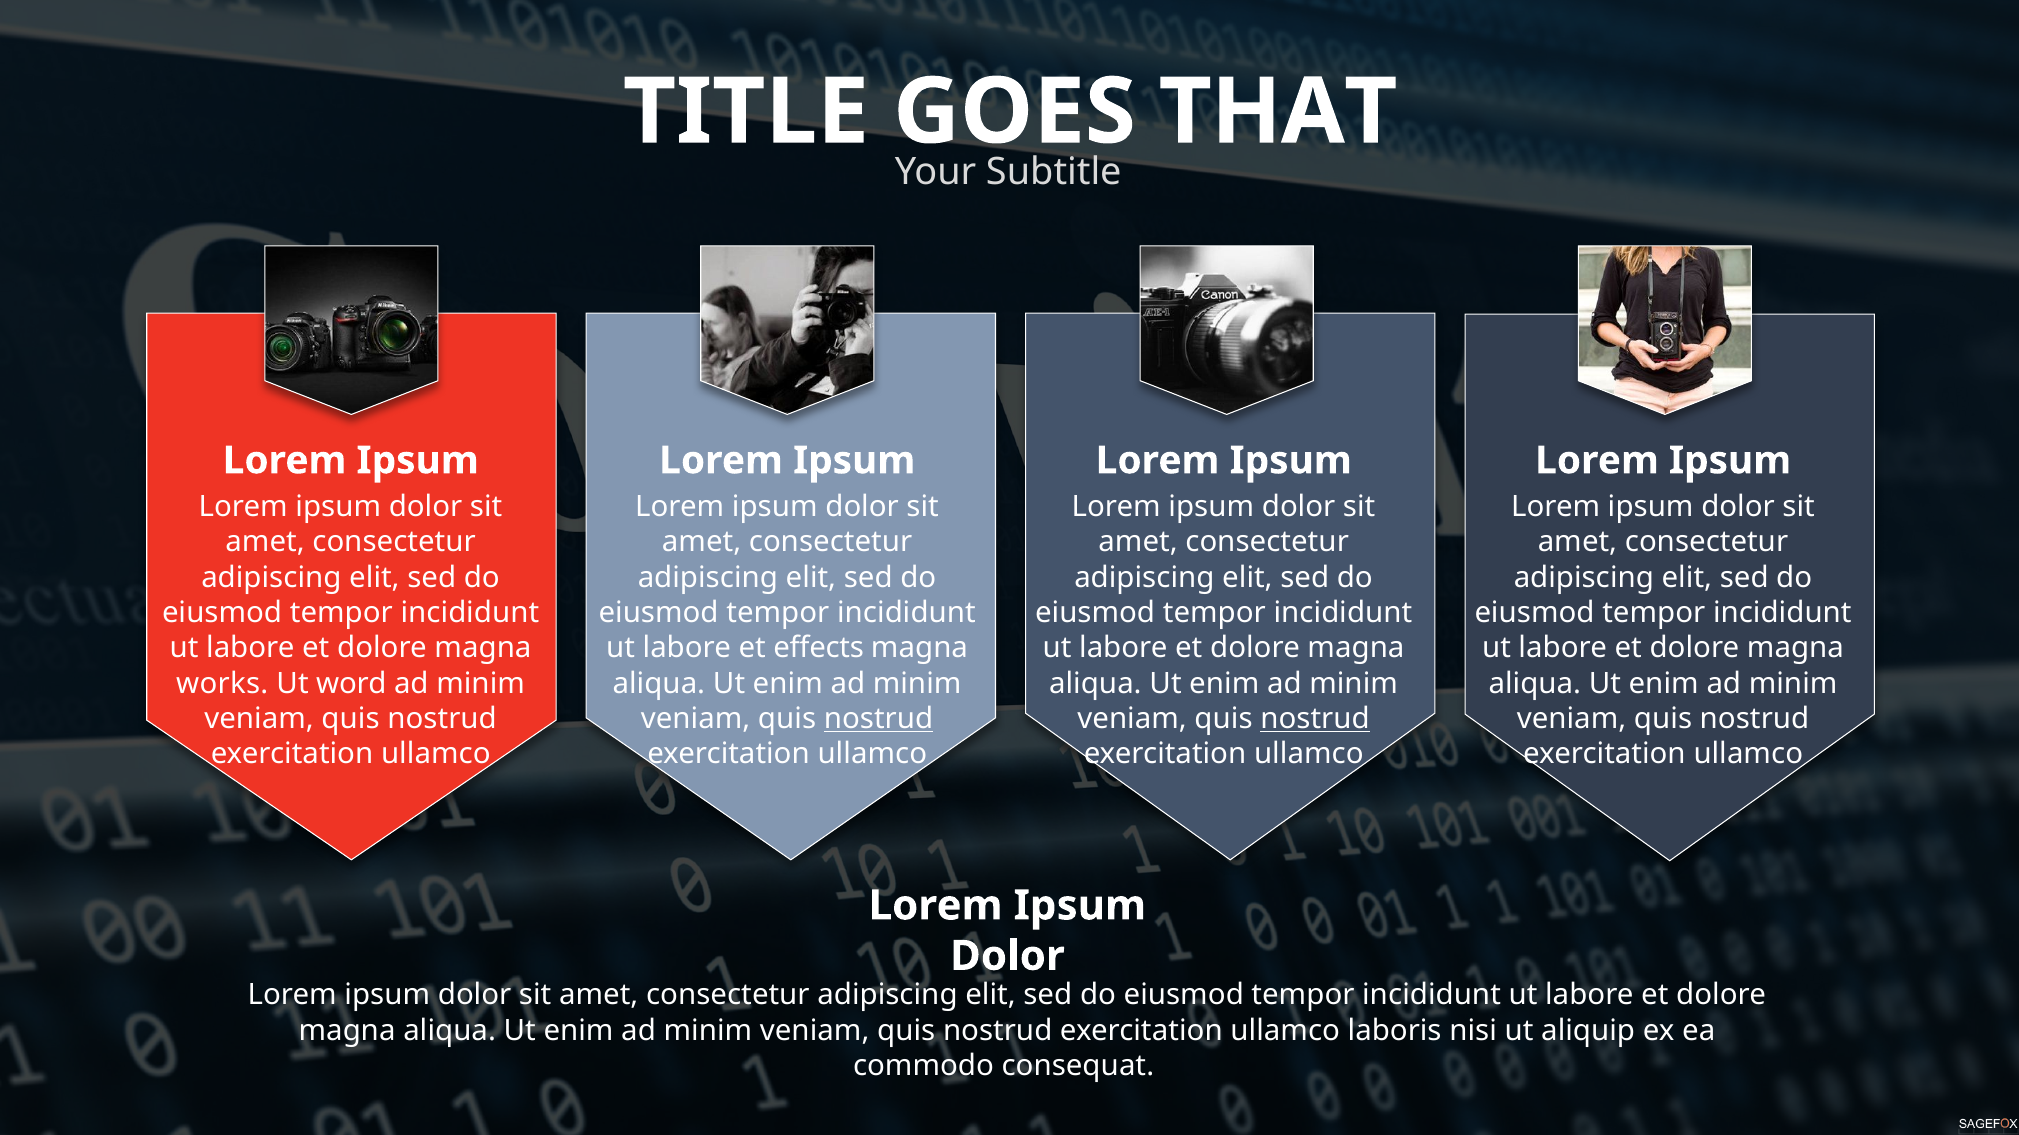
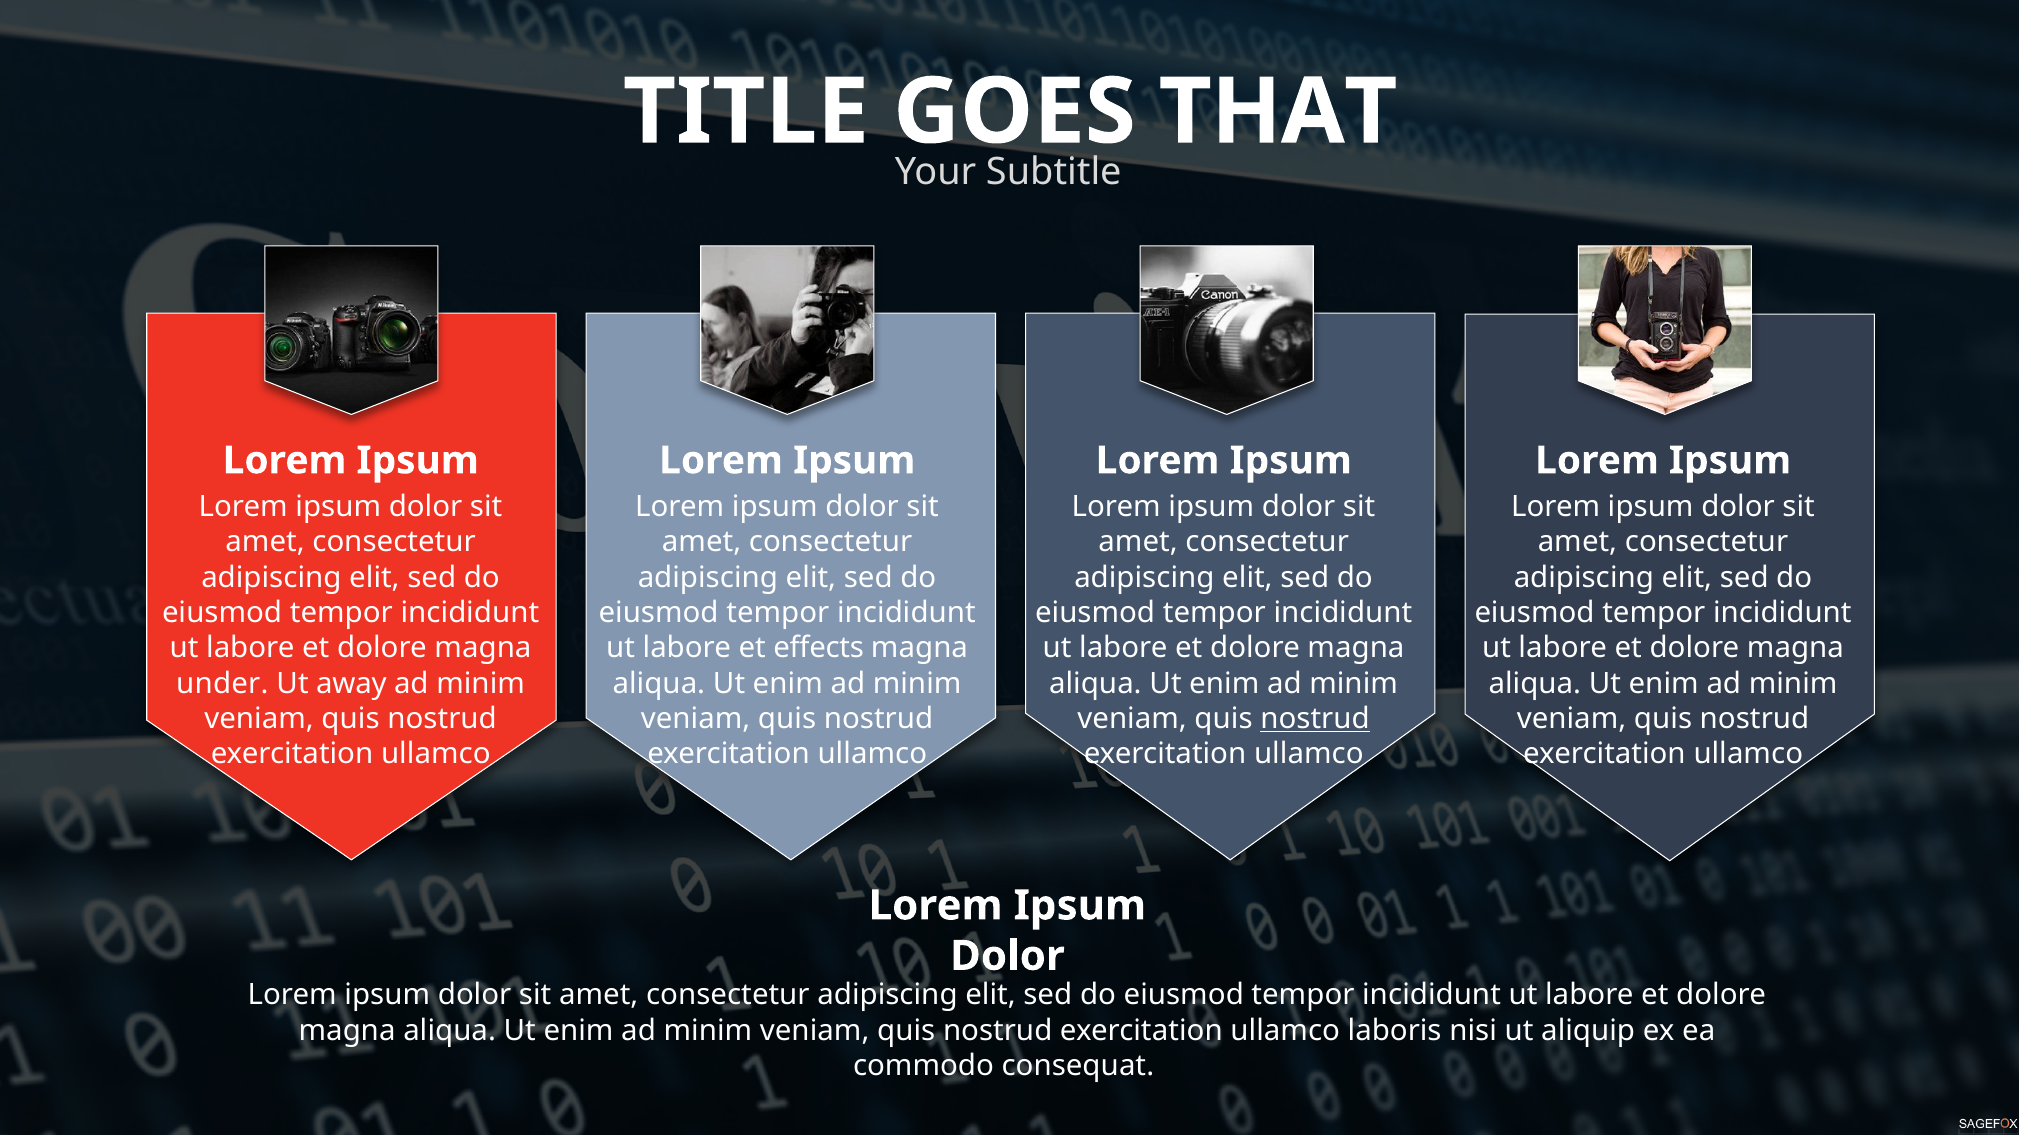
works: works -> under (222, 684)
word: word -> away (351, 684)
nostrud underline: present -> none (879, 719)
